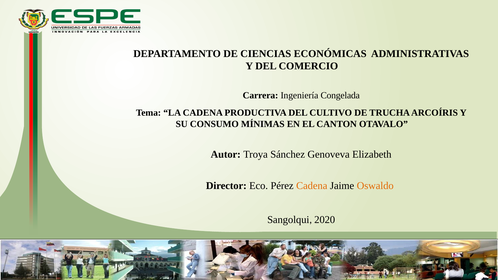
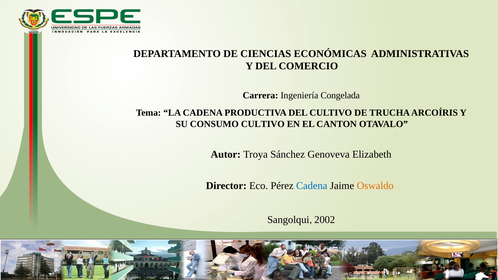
CONSUMO MÍNIMAS: MÍNIMAS -> CULTIVO (263, 124)
Cadena colour: orange -> blue (312, 186)
2020: 2020 -> 2002 (325, 220)
